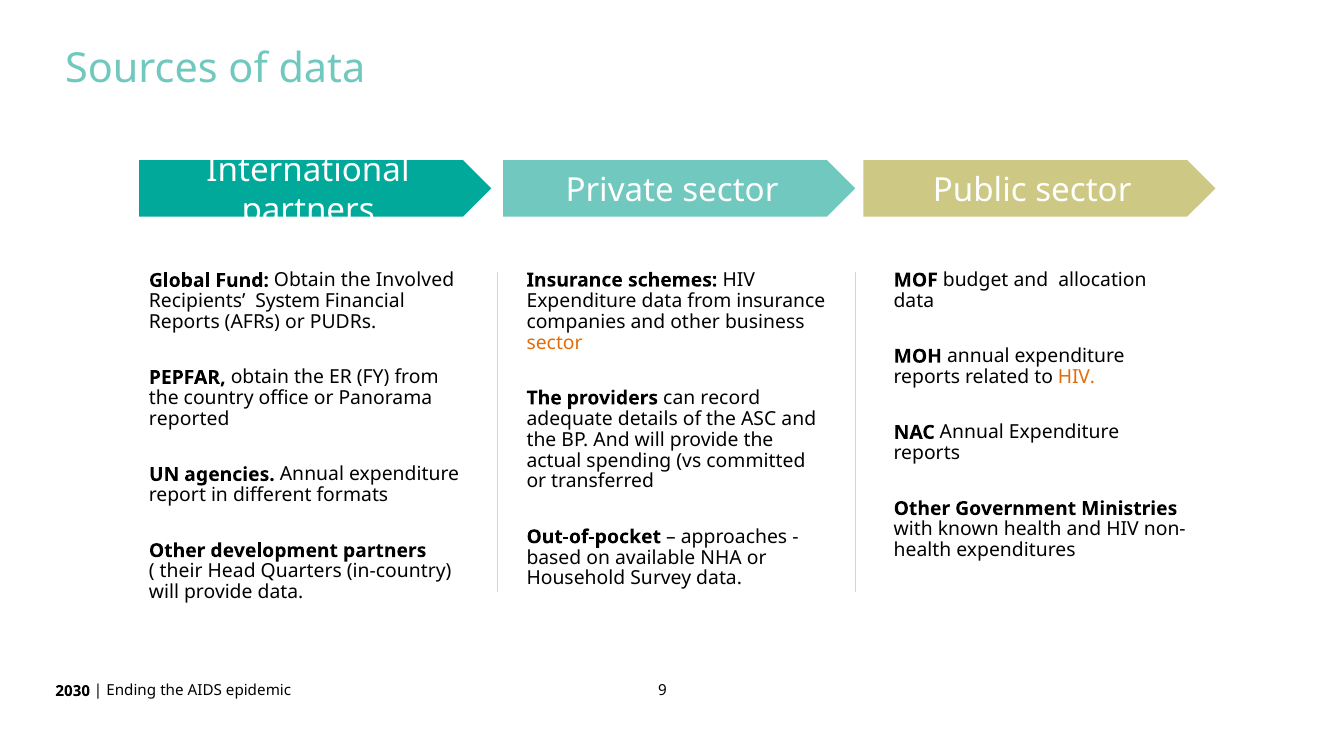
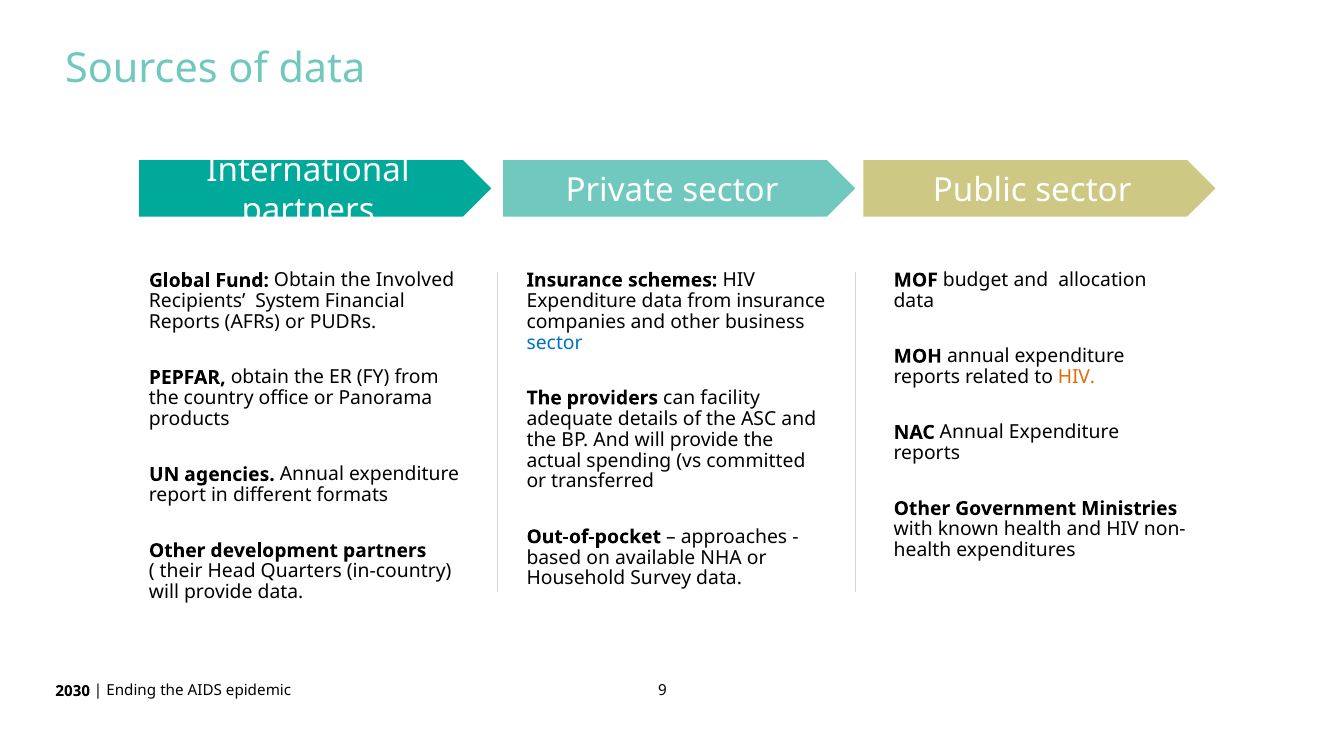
sector colour: orange -> blue (555, 343)
record: record -> facility (730, 398)
reported: reported -> products (189, 419)
